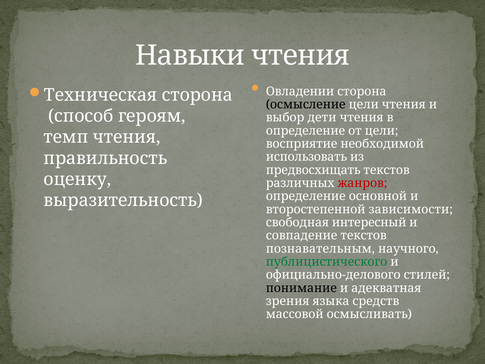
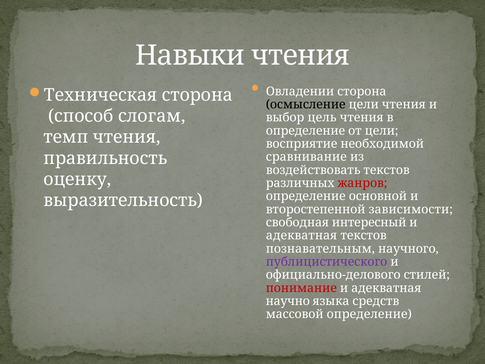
героям: героям -> слогам (152, 116)
дети: дети -> цель (322, 118)
использовать: использовать -> сравнивание (306, 157)
предвосхищать: предвосхищать -> воздействовать (313, 170)
совпадение: совпадение -> адекватная (302, 235)
публицистического colour: green -> purple (327, 262)
понимание colour: black -> red (301, 288)
зрения: зрения -> научно (288, 301)
массовой осмысливать: осмысливать -> определение (369, 314)
